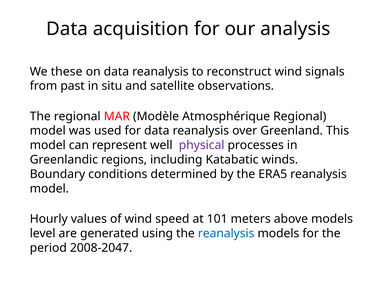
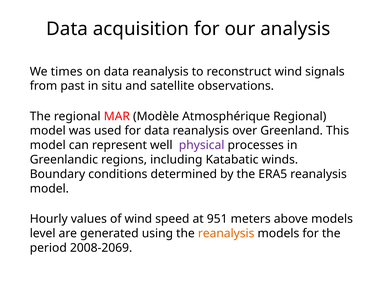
these: these -> times (67, 72)
101: 101 -> 951 (217, 219)
reanalysis colour: blue -> orange (226, 234)
2008-2047: 2008-2047 -> 2008-2069 (101, 248)
